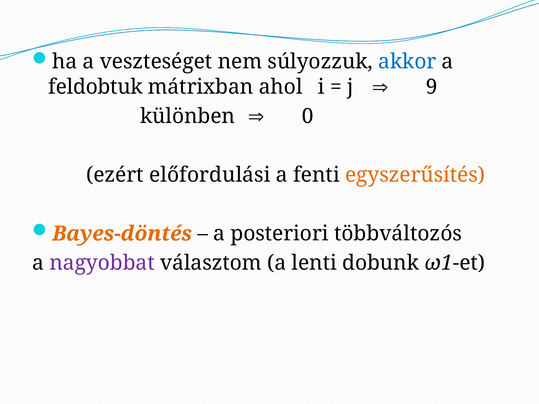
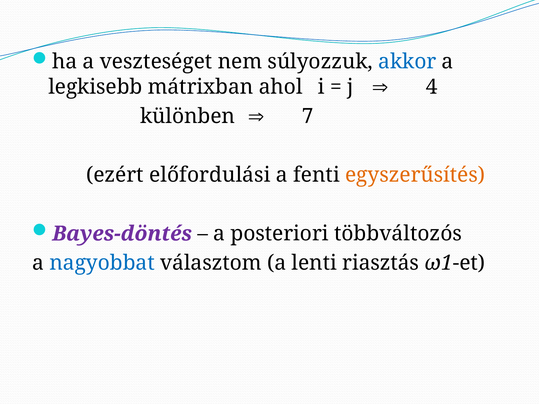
feldobtuk: feldobtuk -> legkisebb (95, 87)
9: 9 -> 4 (432, 87)
0: 0 -> 7 (308, 116)
Bayes-döntés colour: orange -> purple (122, 234)
nagyobbat colour: purple -> blue (102, 263)
dobunk: dobunk -> riasztás (381, 263)
